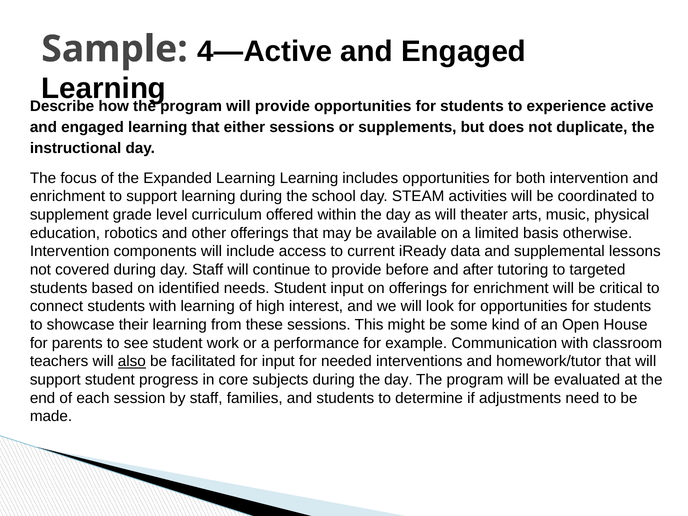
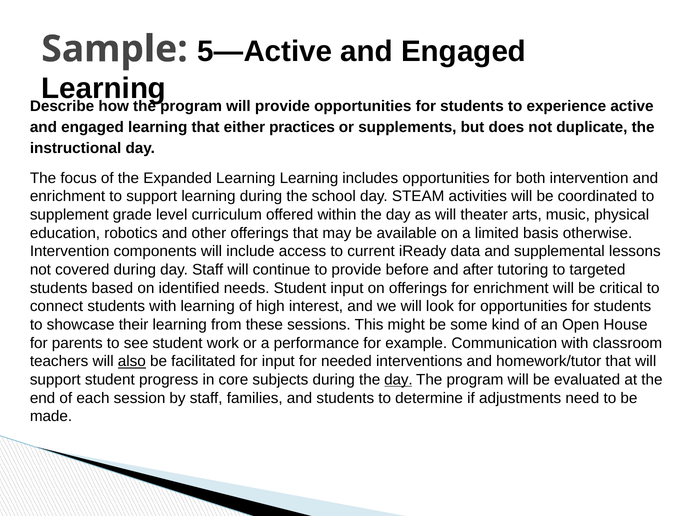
4—Active: 4—Active -> 5—Active (265, 52)
either sessions: sessions -> practices (302, 127)
day underline: none -> present (398, 380)
